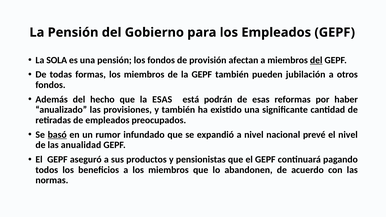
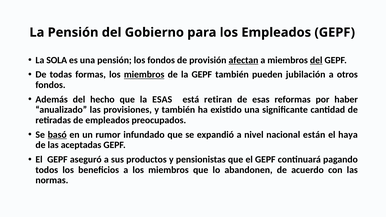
afectan underline: none -> present (243, 60)
miembros underline: none -> present (144, 75)
podrán: podrán -> retiran (218, 99)
prevé: prevé -> están (314, 135)
el nivel: nivel -> haya (348, 135)
anualidad: anualidad -> aceptadas (81, 145)
